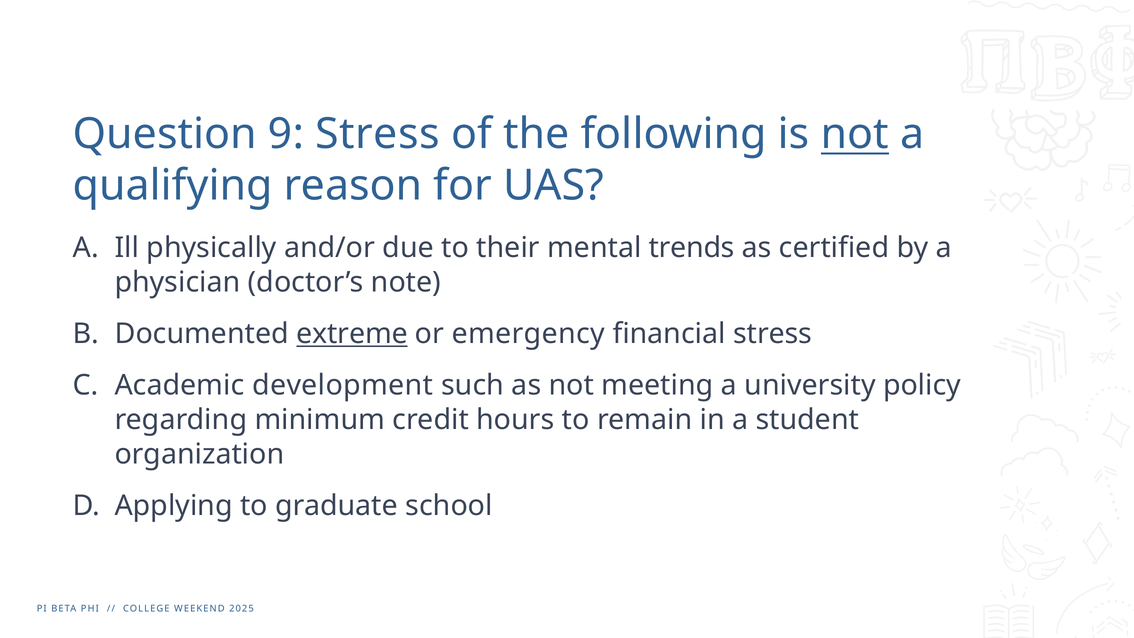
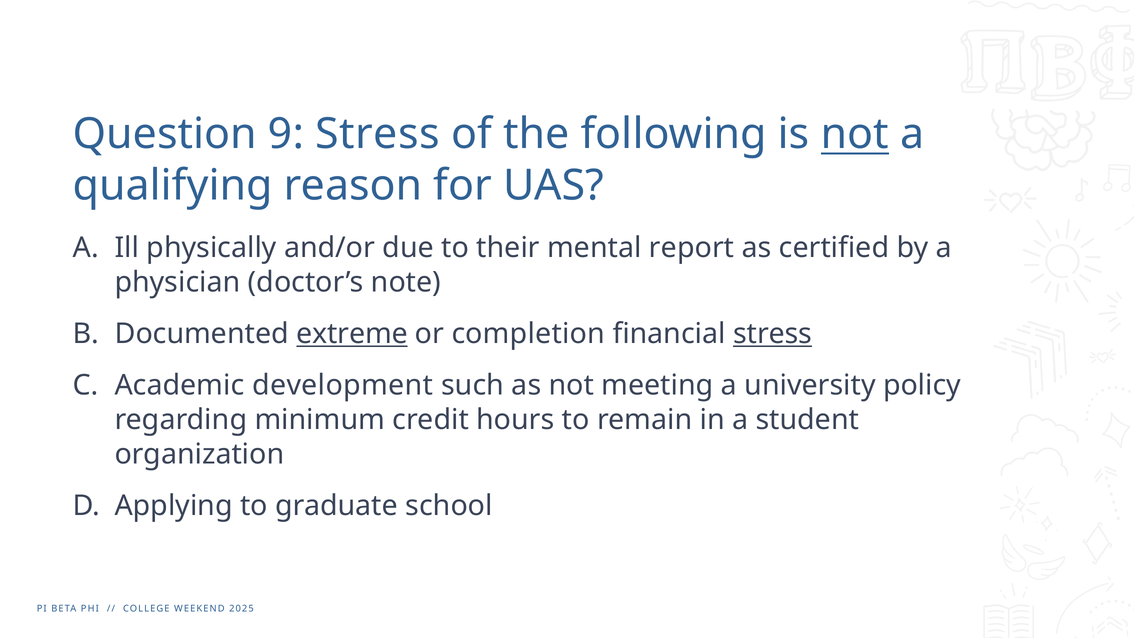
trends: trends -> report (692, 248)
emergency: emergency -> completion (528, 334)
stress underline: none -> present (773, 334)
